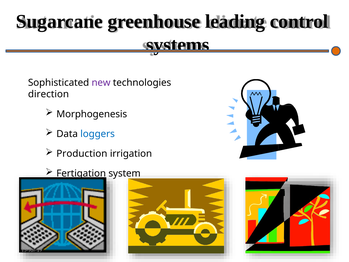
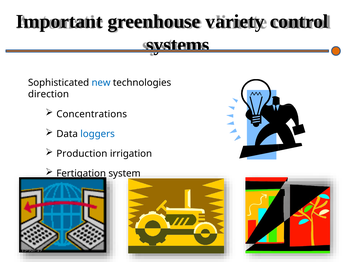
Sugarcane: Sugarcane -> Important (59, 21)
leading: leading -> variety (235, 21)
new colour: purple -> blue (101, 83)
Morphogenesis: Morphogenesis -> Concentrations (92, 114)
